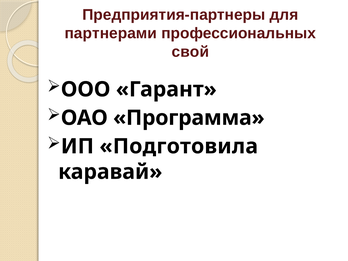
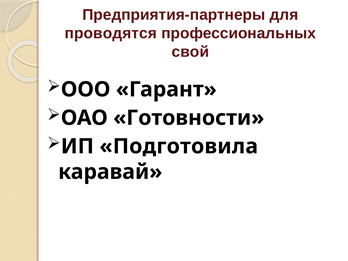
партнерами: партнерами -> проводятся (111, 33)
Программа: Программа -> Готовности (189, 118)
